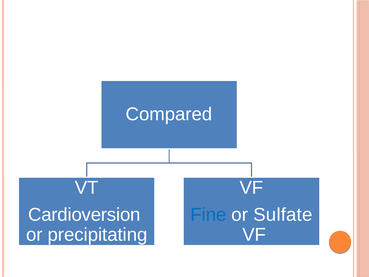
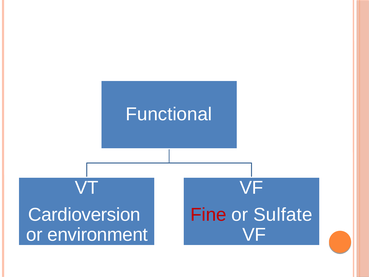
Compared: Compared -> Functional (169, 114)
Fine colour: blue -> red (208, 214)
precipitating: precipitating -> environment (98, 235)
